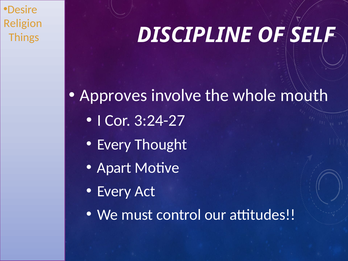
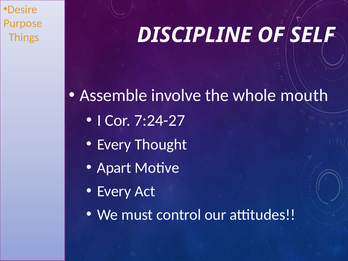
Religion: Religion -> Purpose (23, 23)
Approves: Approves -> Assemble (113, 95)
3:24-27: 3:24-27 -> 7:24-27 (160, 121)
